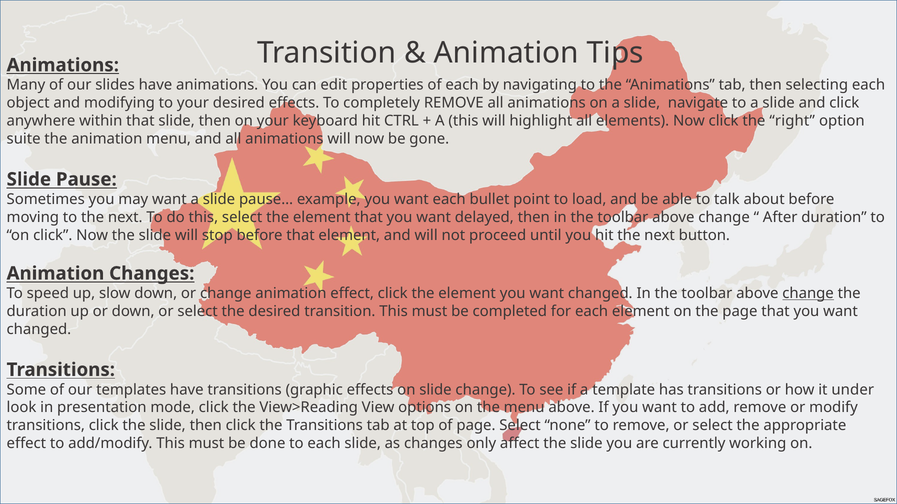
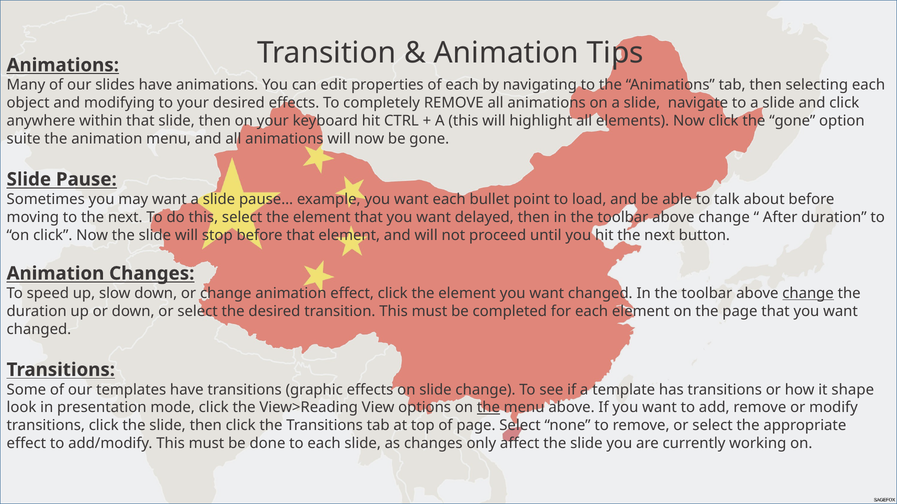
the right: right -> gone (792, 121)
under: under -> shape (853, 390)
the underline: none -> present (488, 408)
